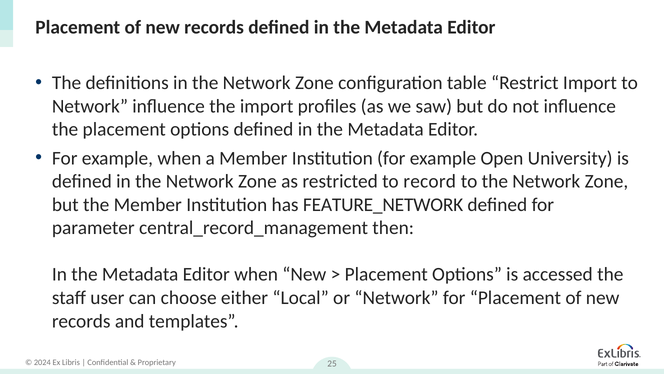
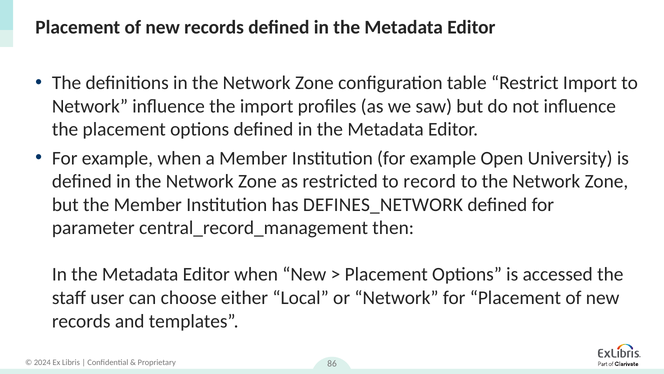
FEATURE_NETWORK: FEATURE_NETWORK -> DEFINES_NETWORK (383, 205)
25: 25 -> 86 (332, 363)
